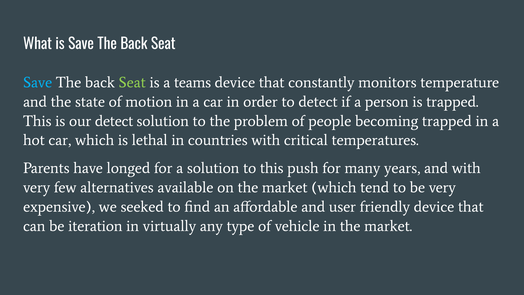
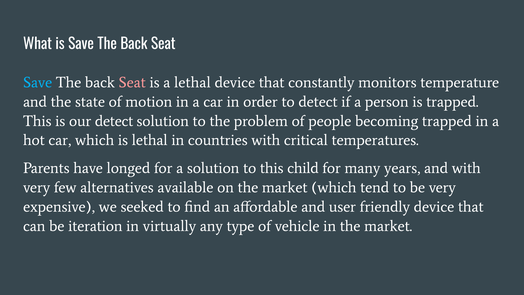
Seat colour: light green -> pink (132, 82)
a teams: teams -> lethal (192, 82)
push: push -> child (303, 168)
